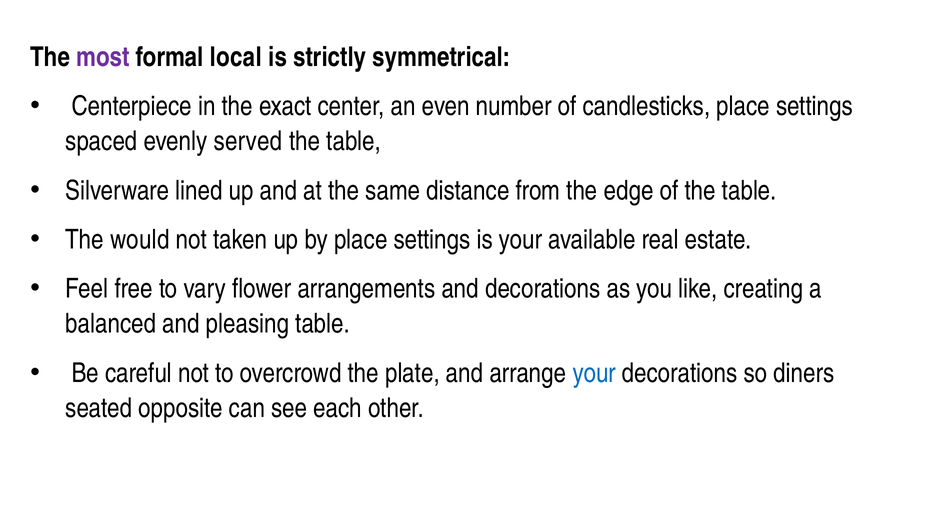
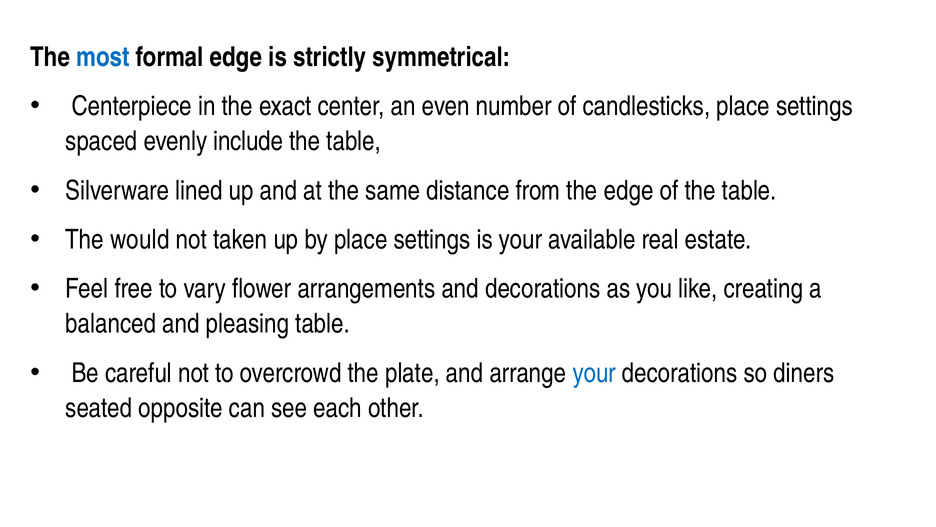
most colour: purple -> blue (103, 57)
formal local: local -> edge (236, 57)
served: served -> include (248, 141)
